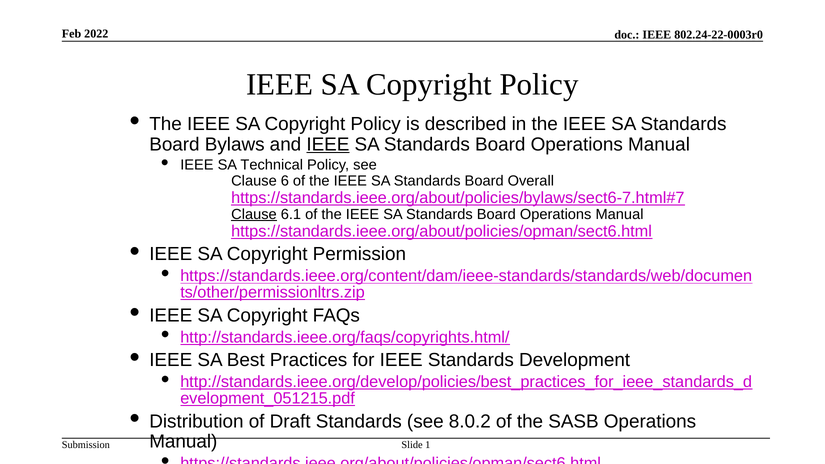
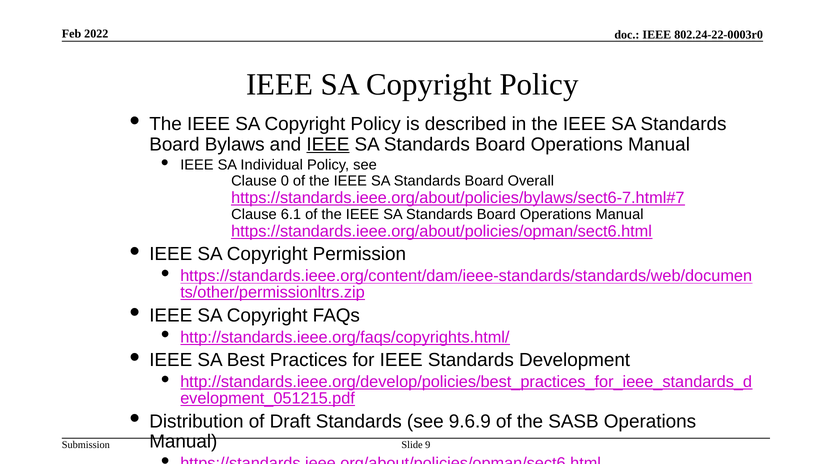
Technical: Technical -> Individual (272, 165)
6: 6 -> 0 (285, 181)
Clause underline: present -> none (254, 214)
8.0.2: 8.0.2 -> 9.6.9 (470, 421)
1: 1 -> 9 (428, 445)
